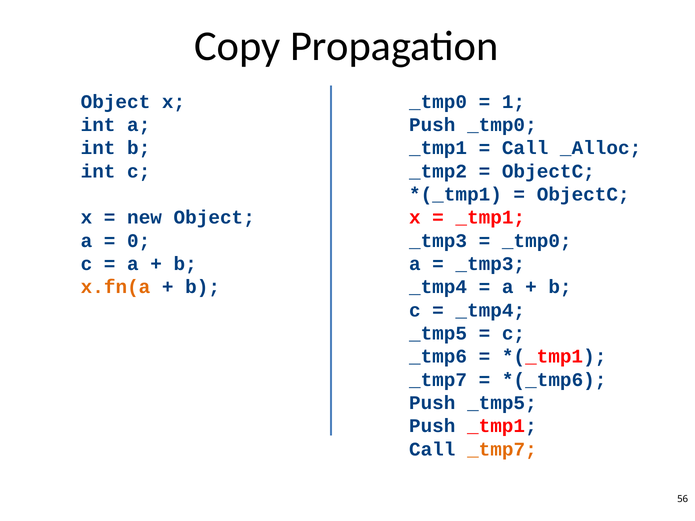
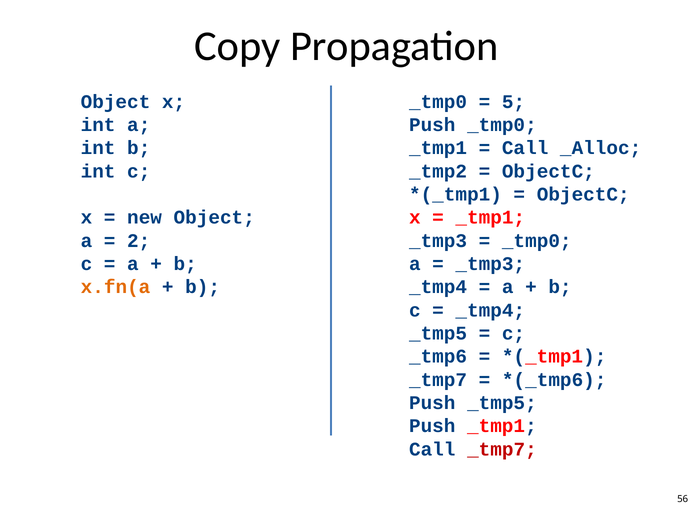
1: 1 -> 5 (513, 102)
0: 0 -> 2 (139, 241)
_tmp7 colour: orange -> red (502, 449)
